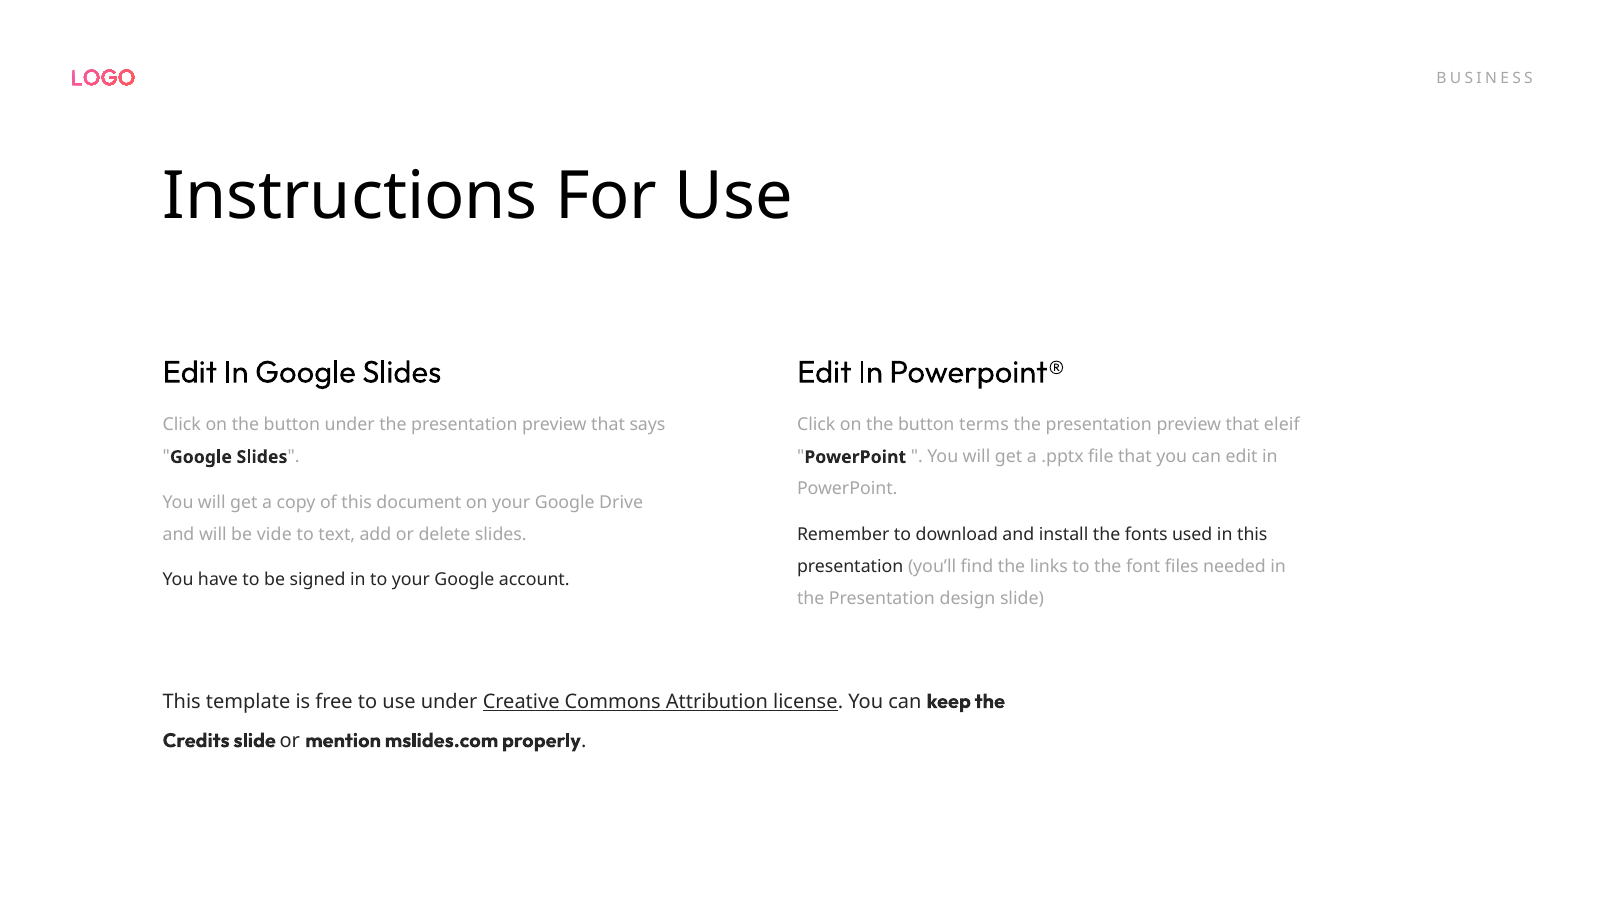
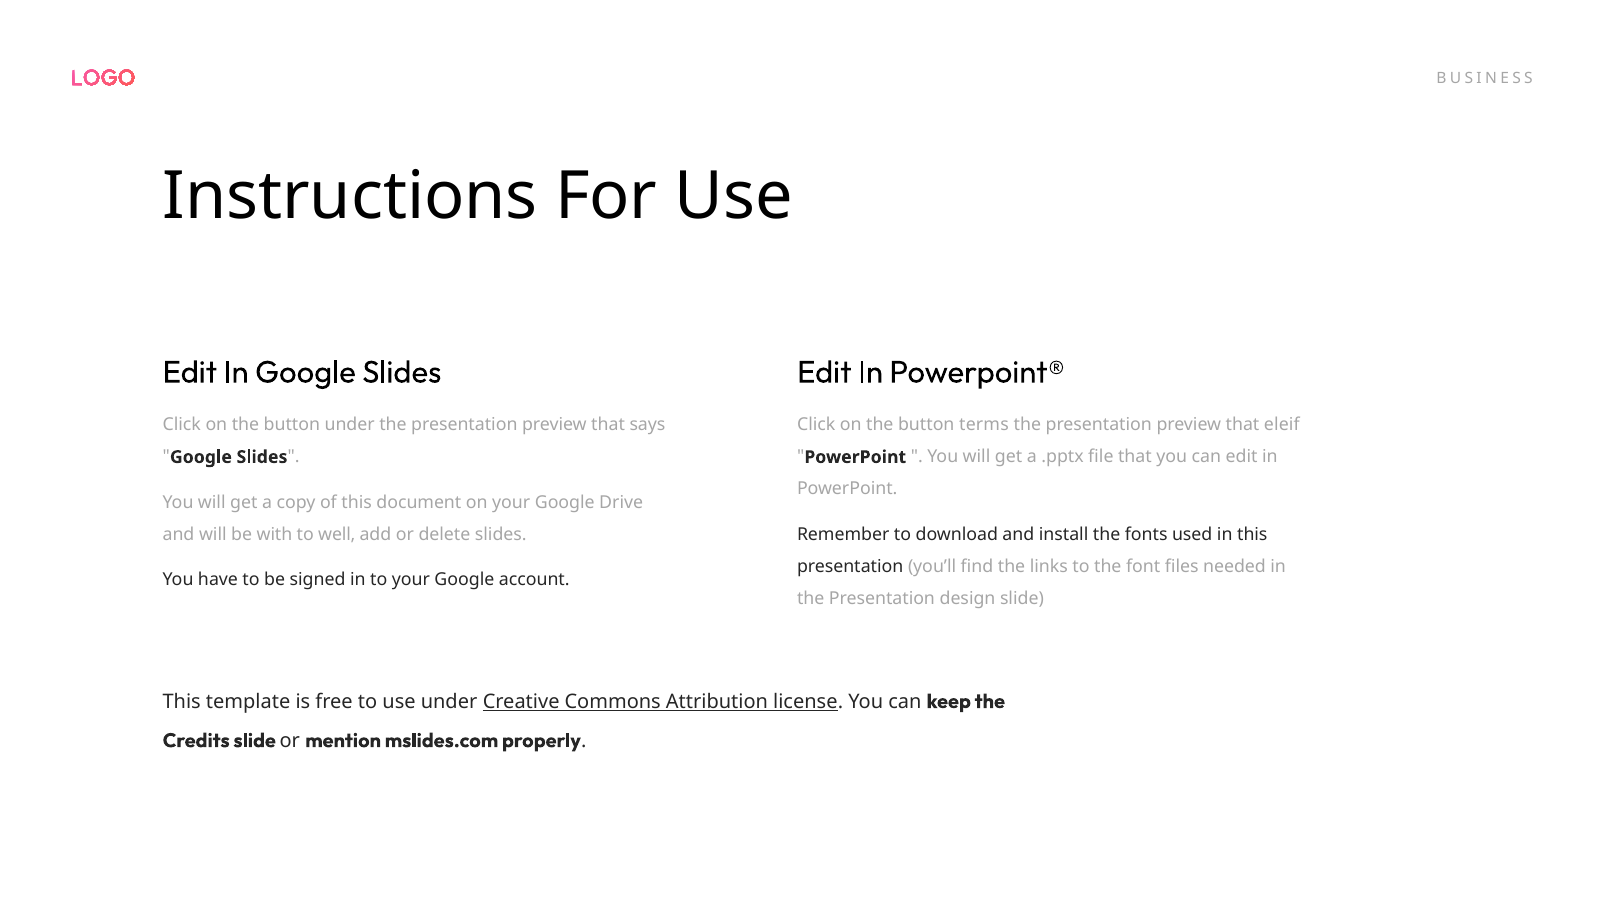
vide: vide -> with (274, 534)
text: text -> well (337, 534)
